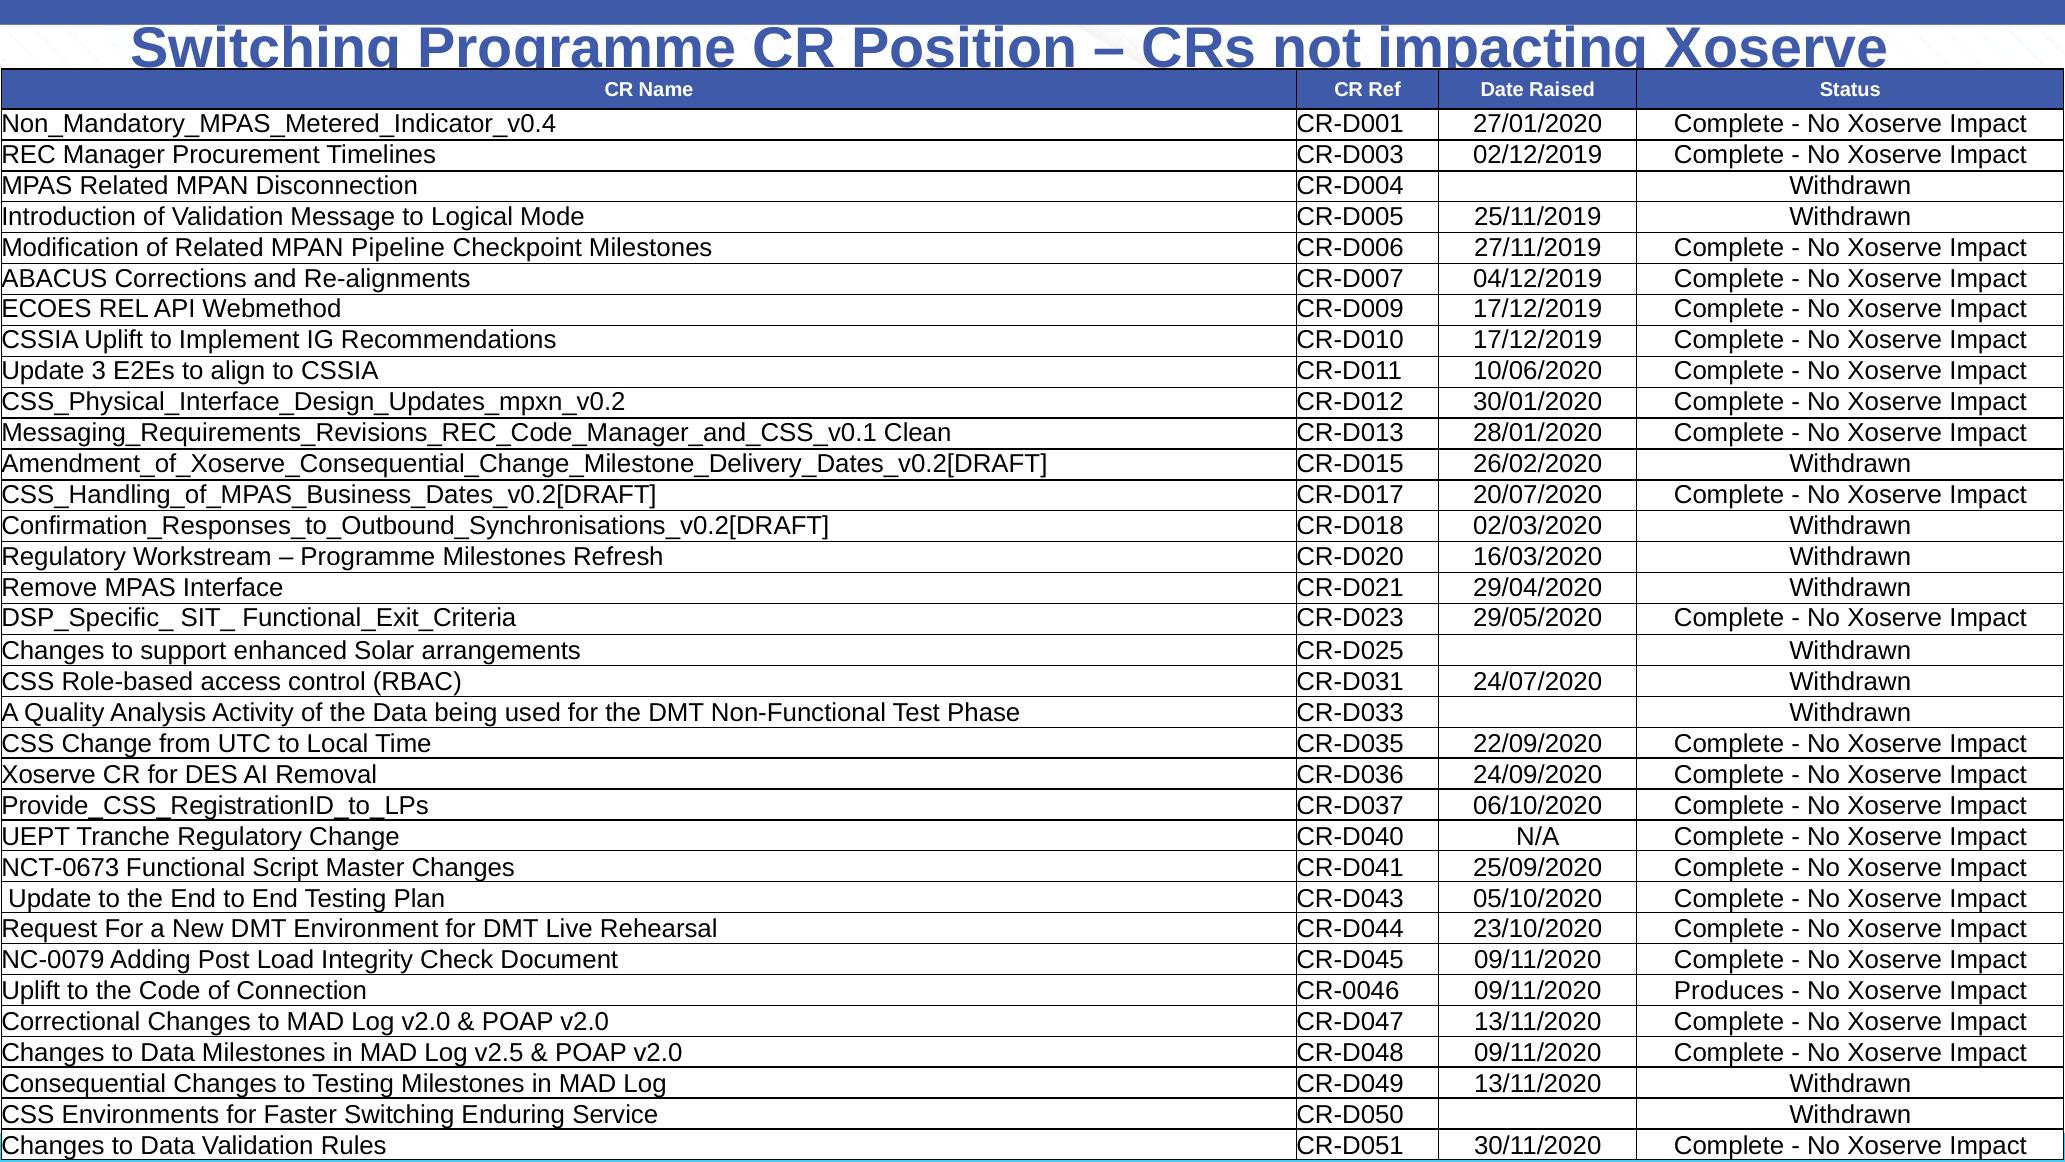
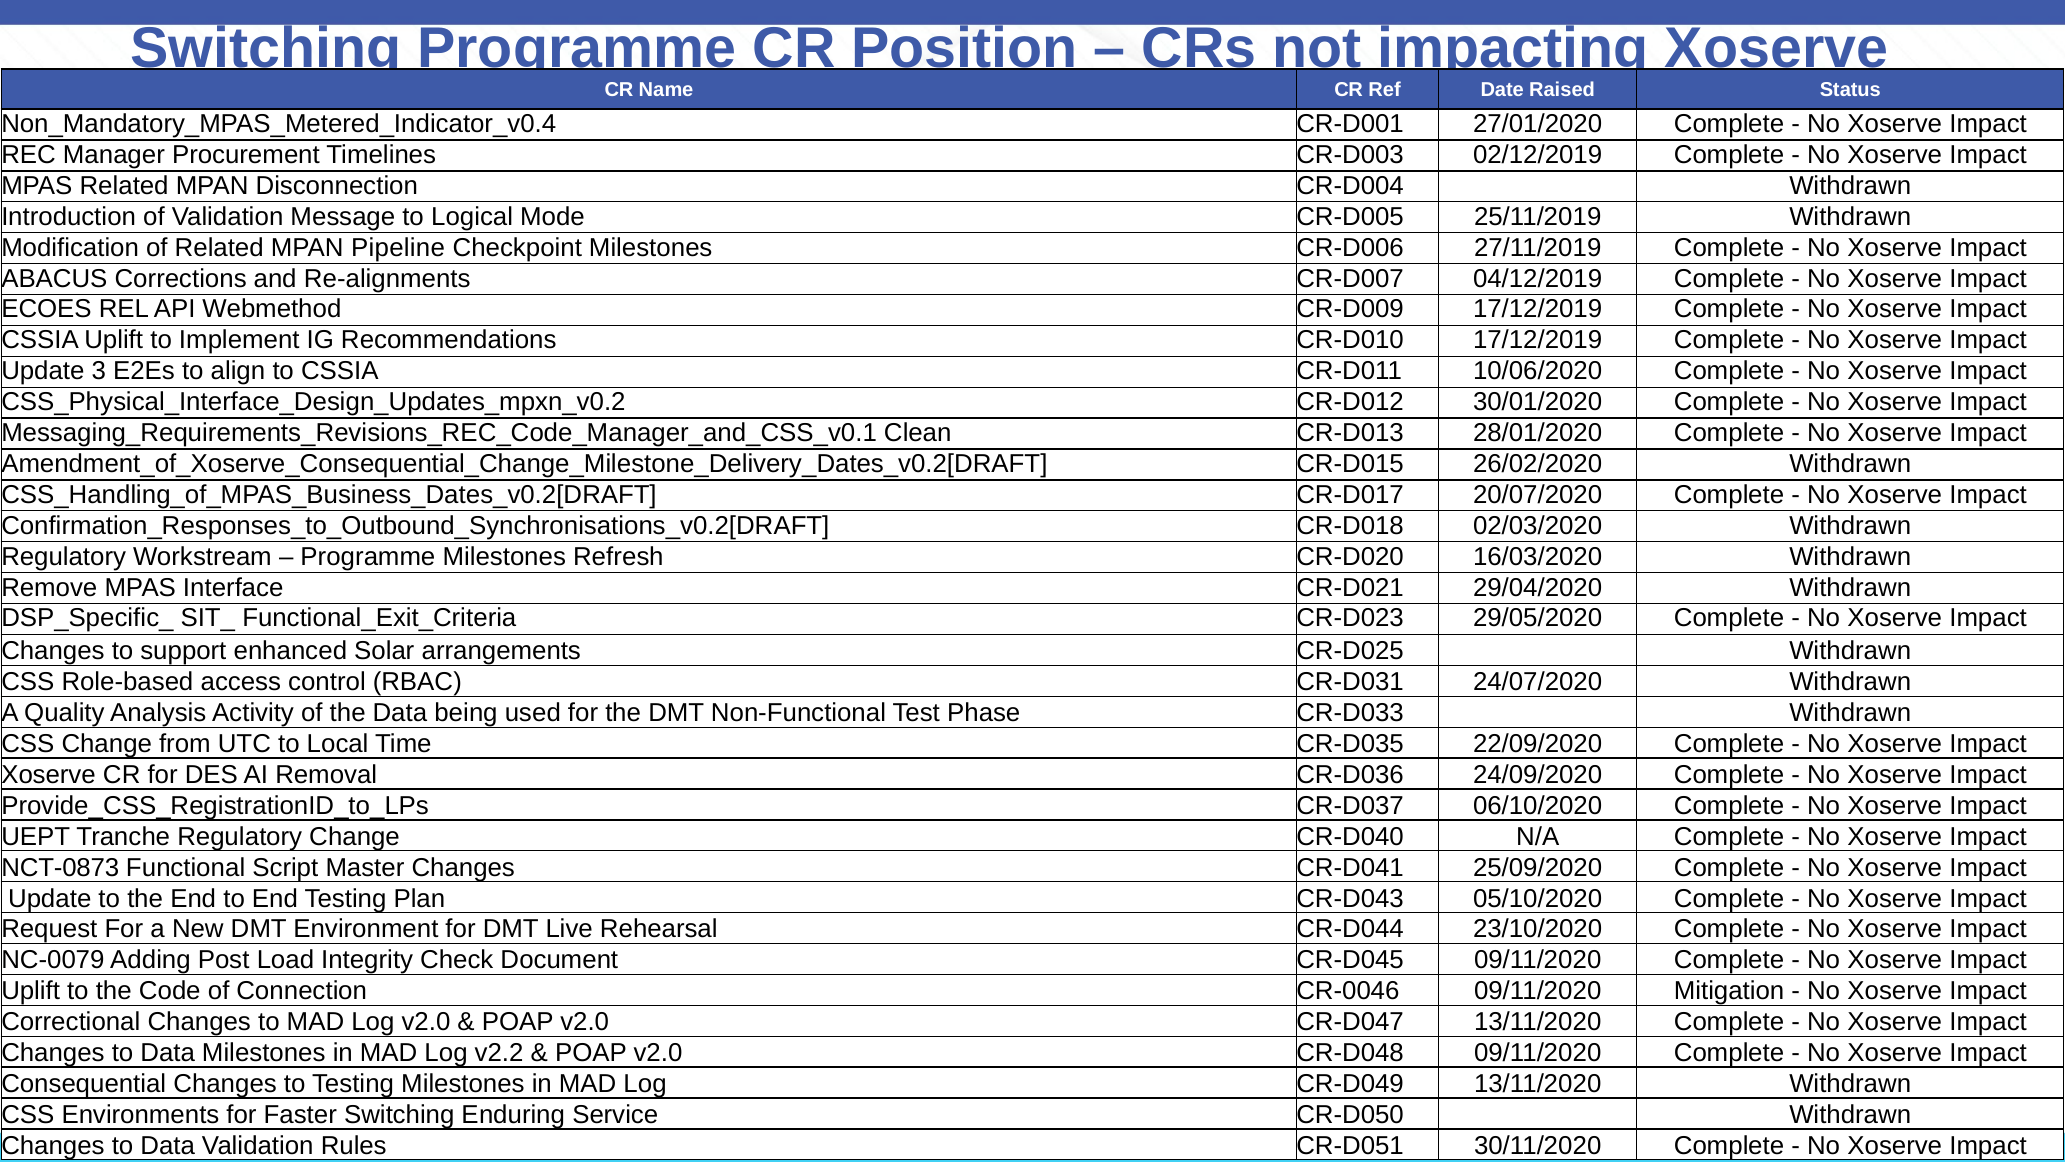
NCT-0673: NCT-0673 -> NCT-0873 (60, 867)
Produces: Produces -> Mitigation (1729, 991)
v2.5: v2.5 -> v2.2 (499, 1053)
